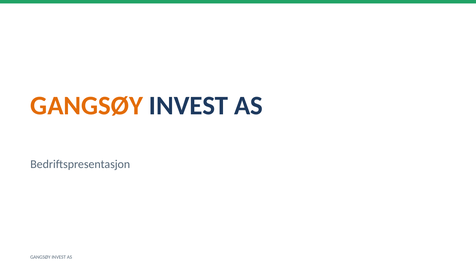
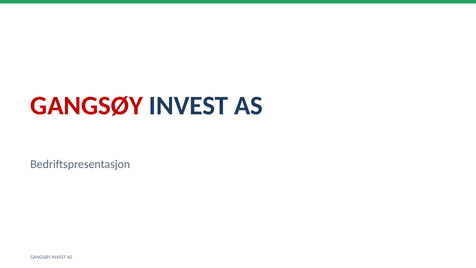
GANGSØY colour: orange -> red (87, 106)
